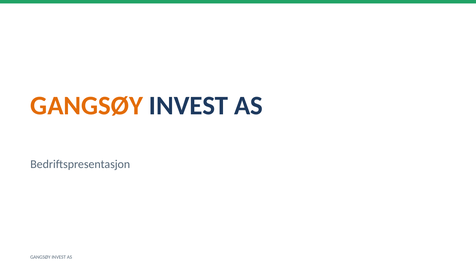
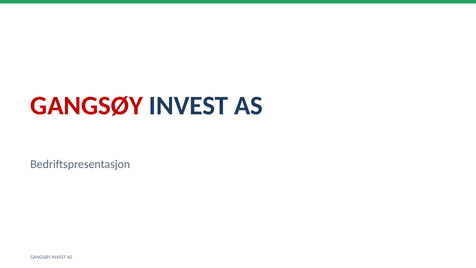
GANGSØY colour: orange -> red (87, 106)
